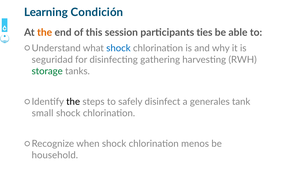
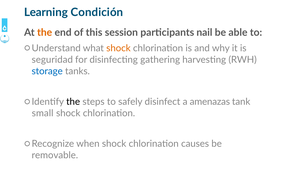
ties: ties -> nail (204, 33)
shock colour: blue -> orange (118, 48)
storage colour: green -> blue (47, 71)
generales: generales -> amenazas (210, 102)
menos: menos -> causes (195, 144)
household: household -> removable (55, 155)
